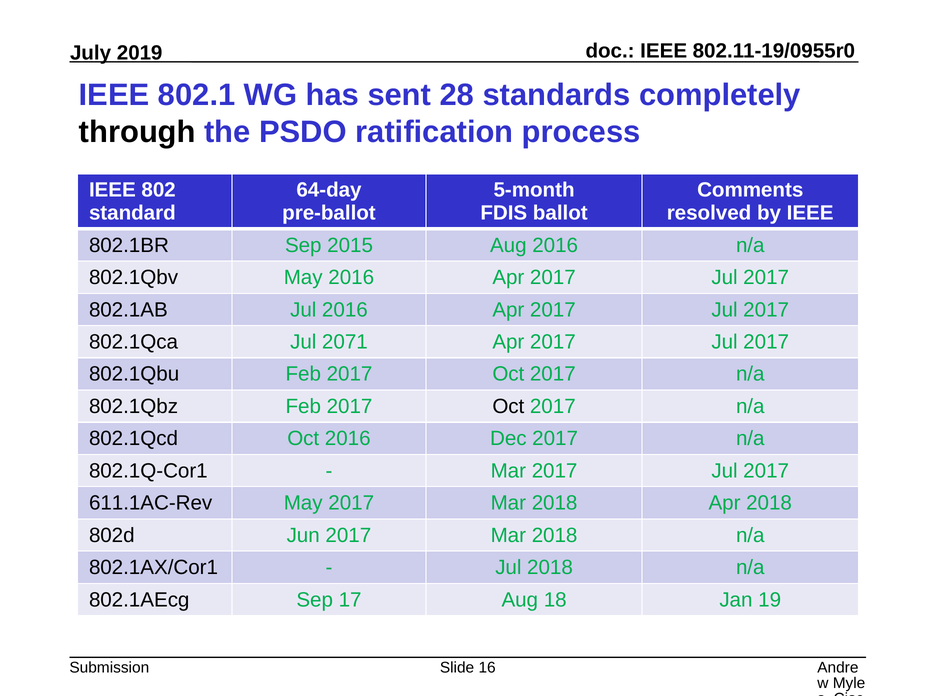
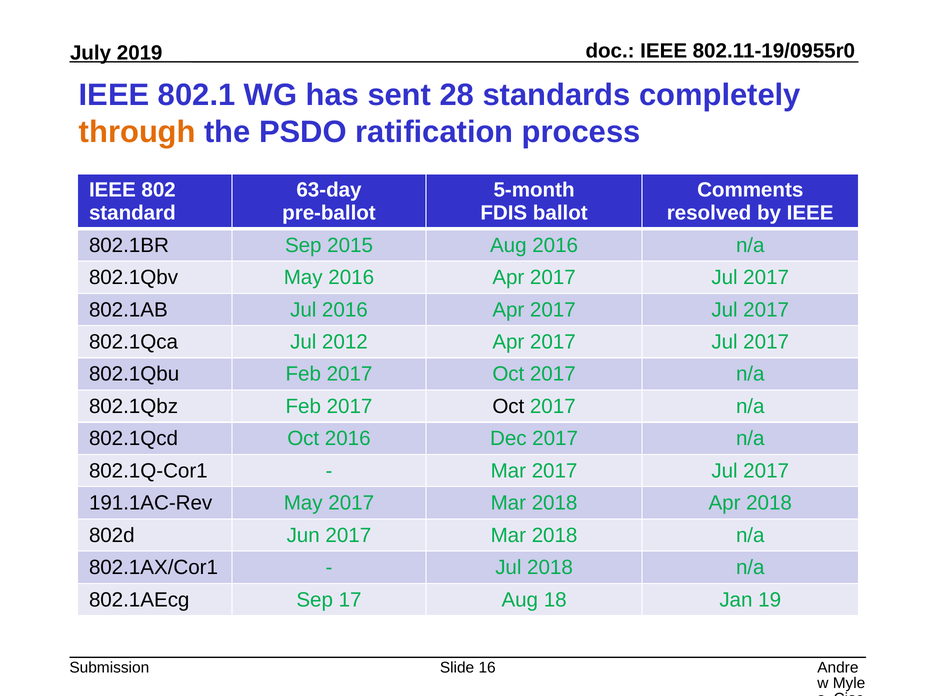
through colour: black -> orange (137, 132)
64-day: 64-day -> 63-day (329, 190)
2071: 2071 -> 2012 (345, 342)
611.1AC-Rev: 611.1AC-Rev -> 191.1AC-Rev (151, 503)
